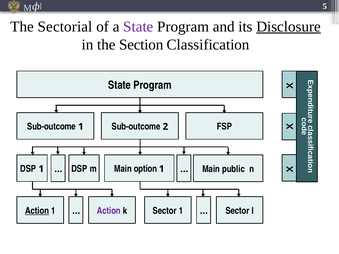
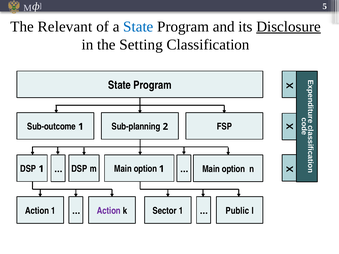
Sectorial: Sectorial -> Relevant (65, 27)
State colour: purple -> blue (138, 27)
Section: Section -> Setting (141, 45)
1 Sub-outcome: Sub-outcome -> Sub-planning (136, 127)
m Main public: public -> option (233, 169)
Action underline: present -> none (37, 211)
1 Sector: Sector -> Public (237, 211)
